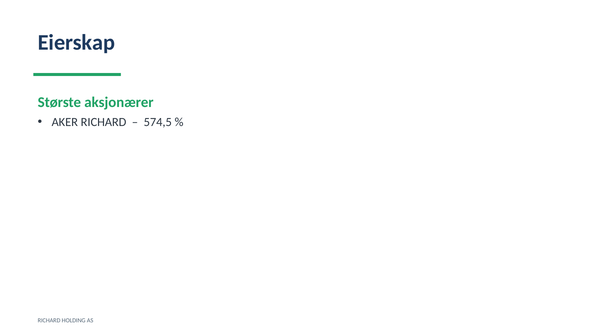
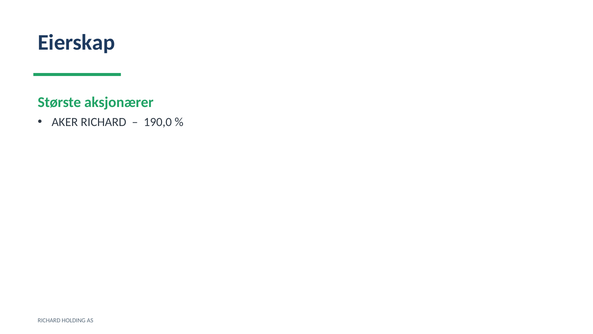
574,5: 574,5 -> 190,0 (158, 122)
